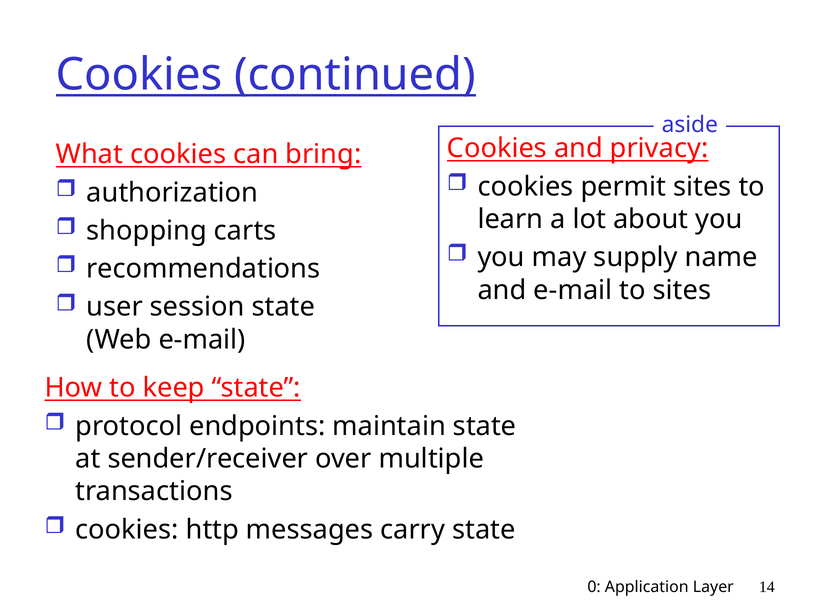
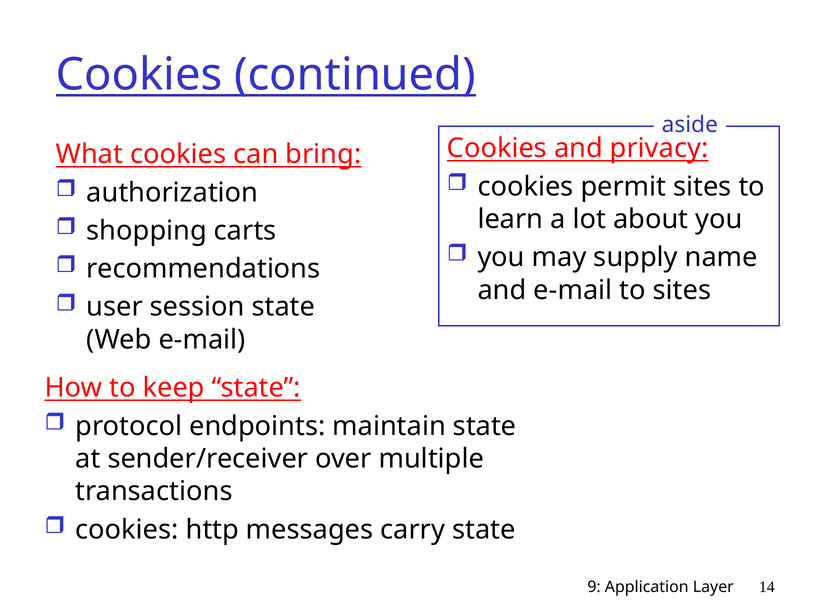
0: 0 -> 9 (594, 587)
